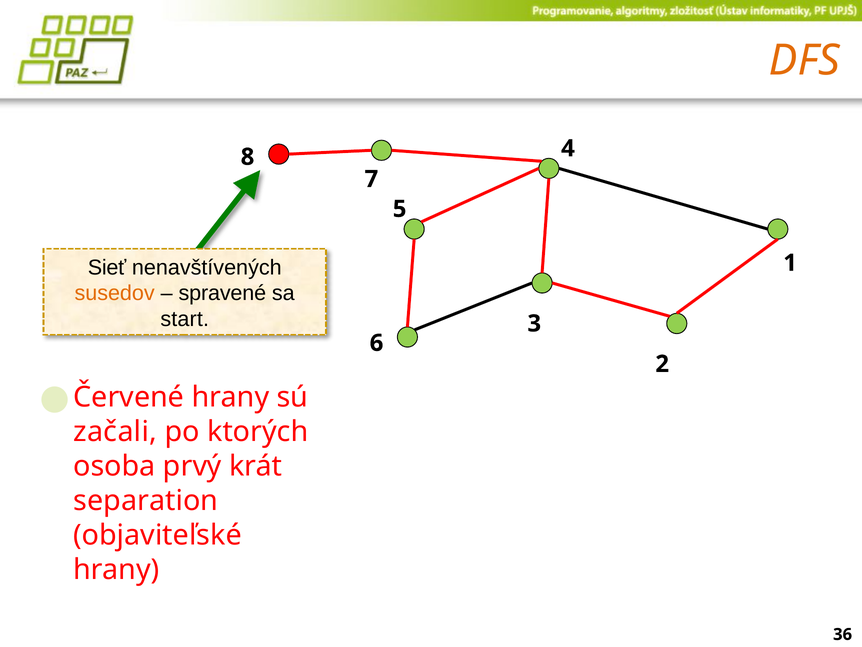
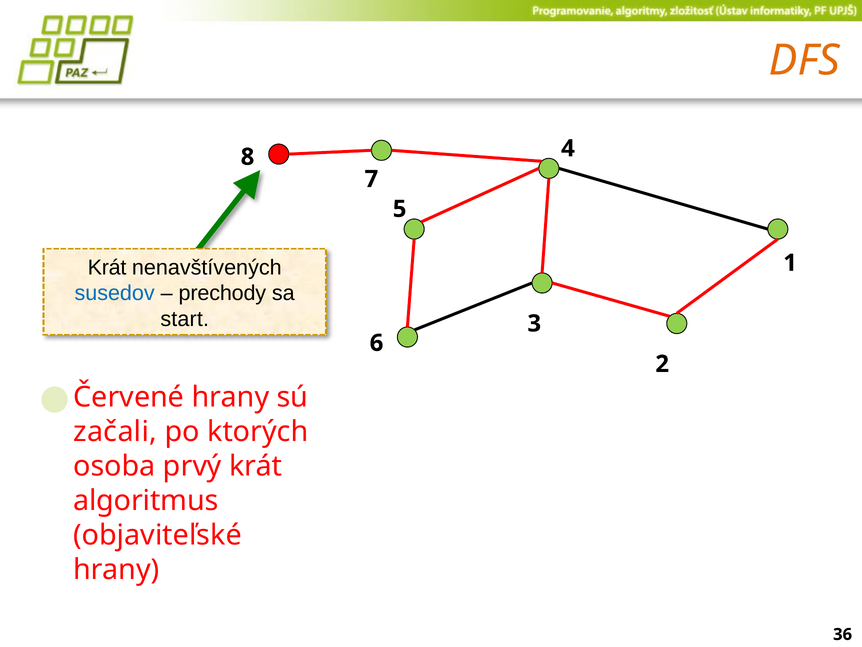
Sieť: Sieť -> Krát (107, 267)
susedov colour: orange -> blue (115, 293)
spravené: spravené -> prechody (222, 293)
separation: separation -> algoritmus (146, 501)
